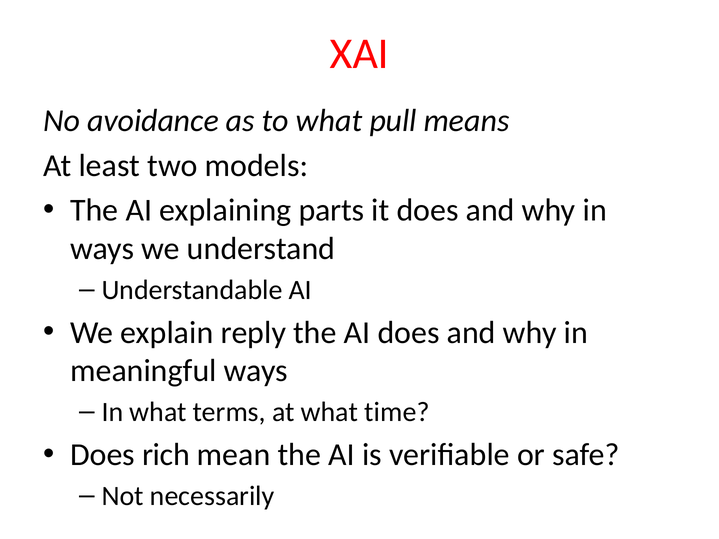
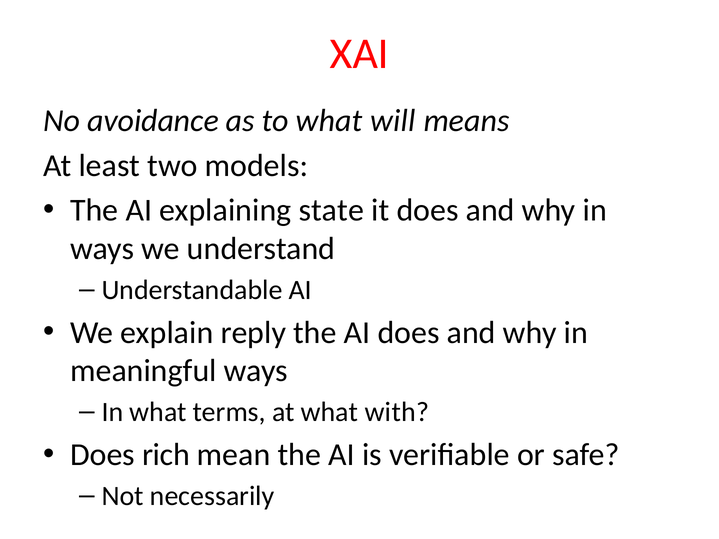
pull: pull -> will (393, 121)
parts: parts -> state (331, 210)
time: time -> with (397, 412)
